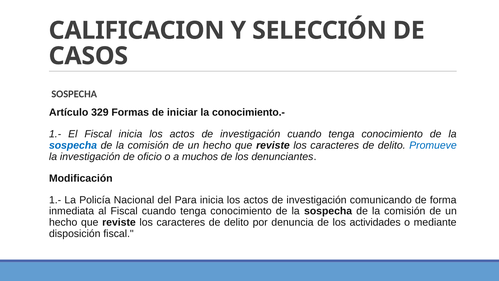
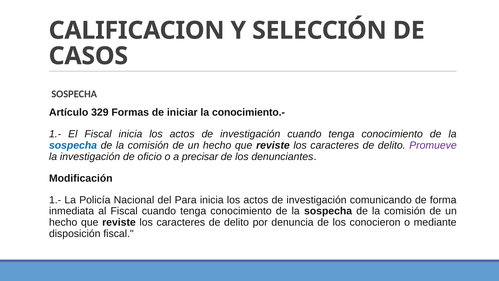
Promueve colour: blue -> purple (433, 145)
muchos: muchos -> precisar (200, 156)
actividades: actividades -> conocieron (375, 222)
